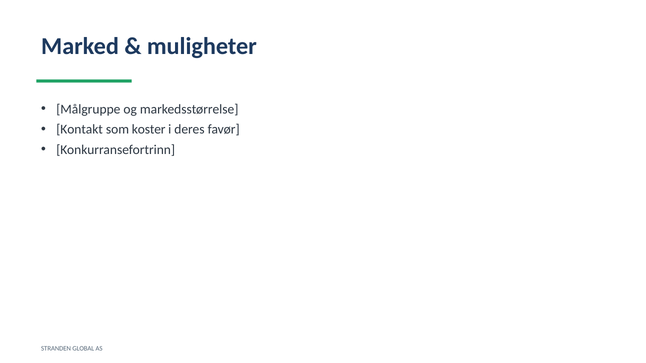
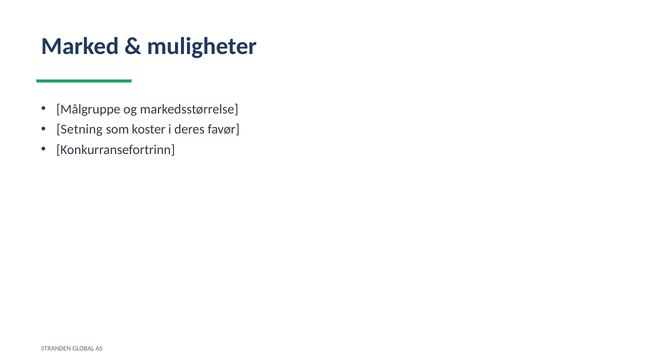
Kontakt: Kontakt -> Setning (79, 130)
